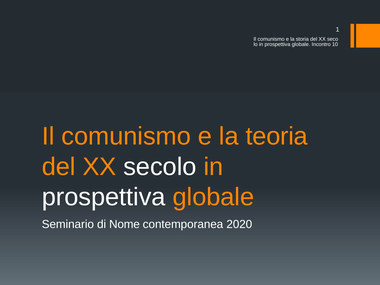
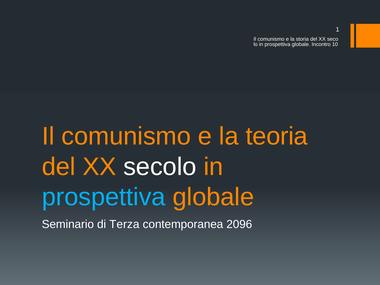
prospettiva colour: white -> light blue (104, 197)
Nome: Nome -> Terza (124, 224)
2020: 2020 -> 2096 (239, 224)
